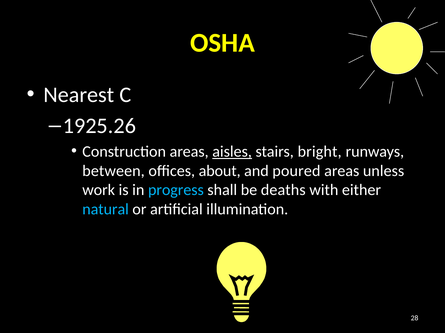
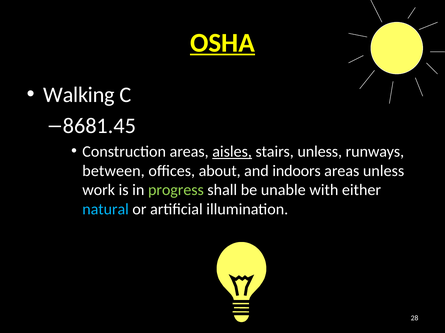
OSHA underline: none -> present (222, 43)
Nearest: Nearest -> Walking (79, 95)
1925.26: 1925.26 -> 8681.45 (99, 126)
stairs bright: bright -> unless (320, 152)
poured: poured -> indoors (297, 171)
progress colour: light blue -> light green (176, 190)
deaths: deaths -> unable (283, 190)
